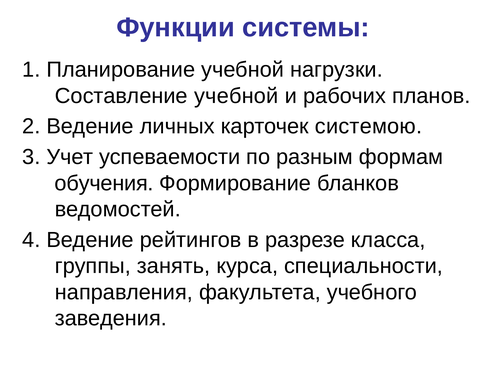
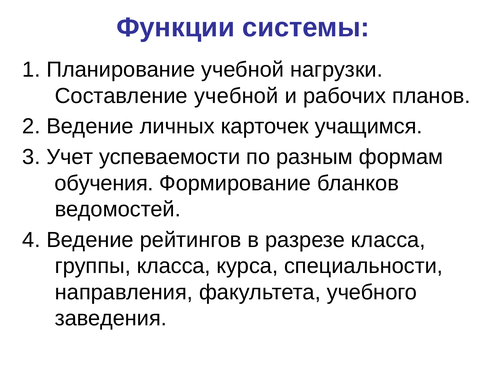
системою: системою -> учащимся (369, 126)
группы занять: занять -> класса (174, 266)
